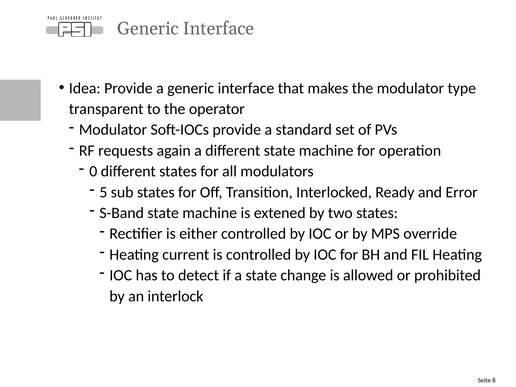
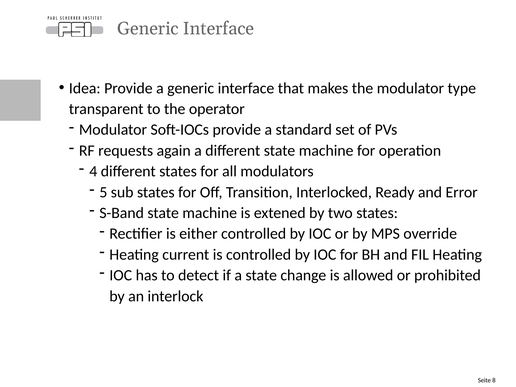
0: 0 -> 4 (93, 171)
